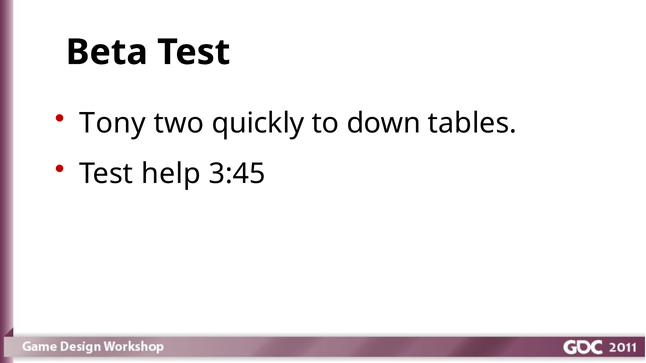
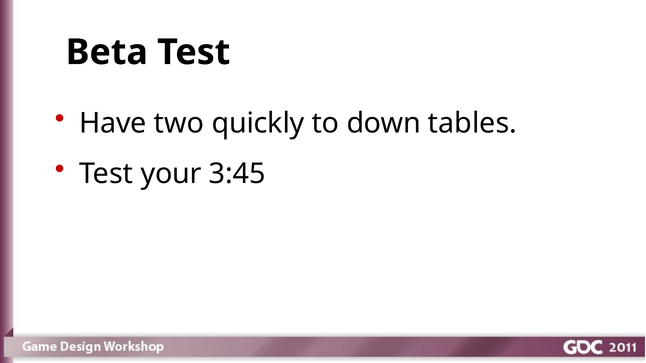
Tony: Tony -> Have (113, 123)
help: help -> your (171, 174)
